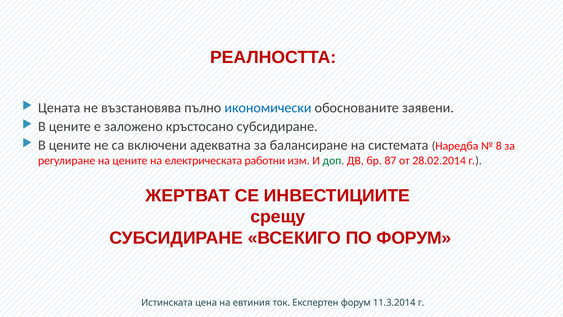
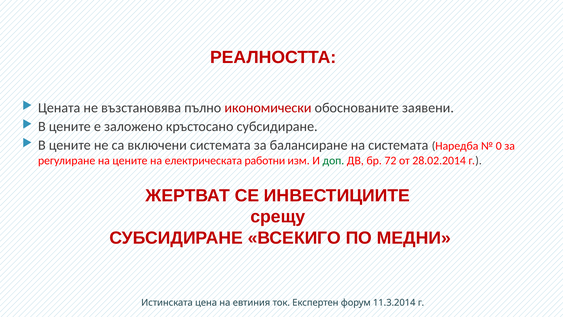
икономически colour: blue -> red (268, 108)
включени адекватна: адекватна -> системата (220, 145)
8: 8 -> 0 (499, 146)
87: 87 -> 72 (390, 160)
ПО ФОРУМ: ФОРУМ -> МЕДНИ (414, 238)
